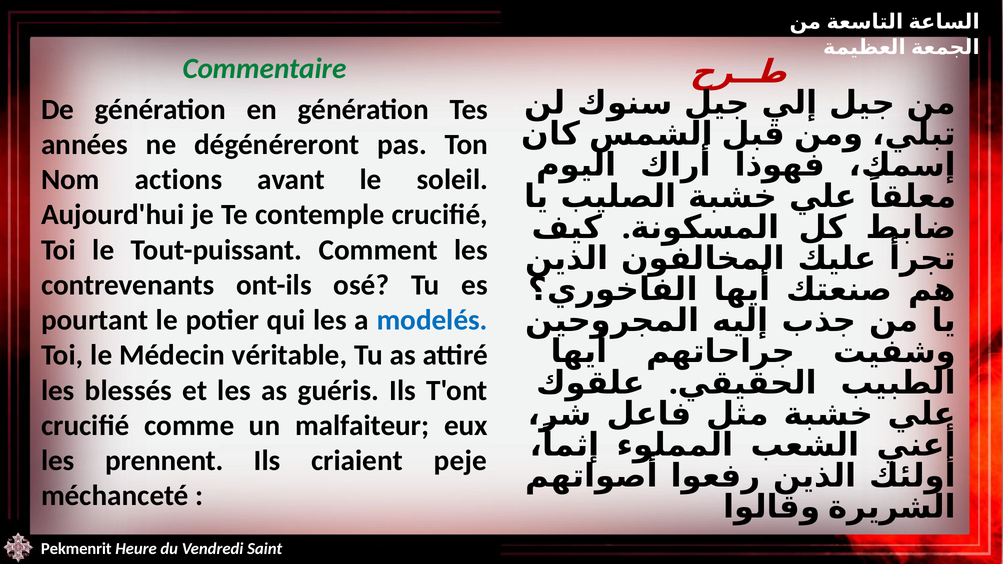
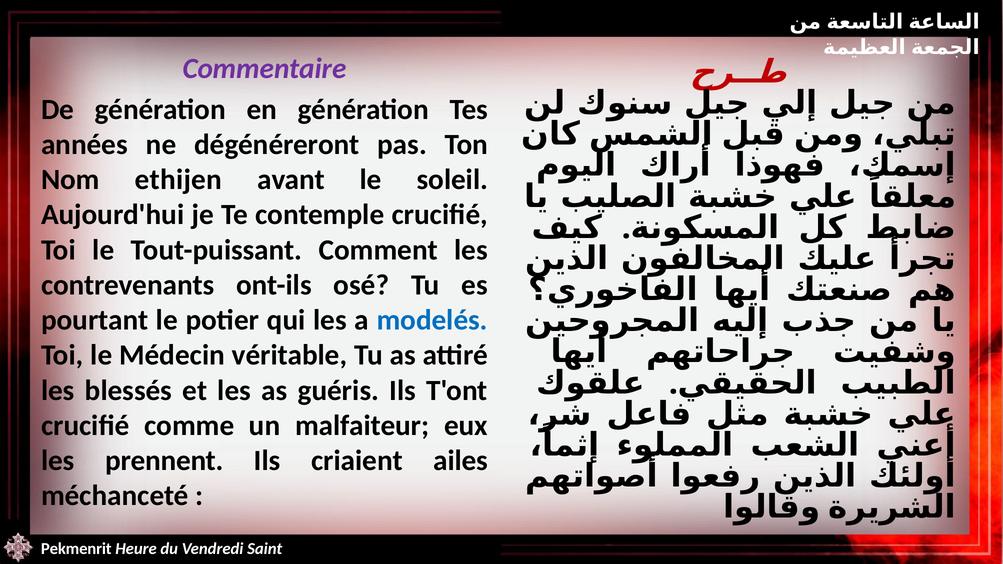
Commentaire colour: green -> purple (265, 69)
actions: actions -> ethijen (178, 180)
peje: peje -> ailes (461, 461)
